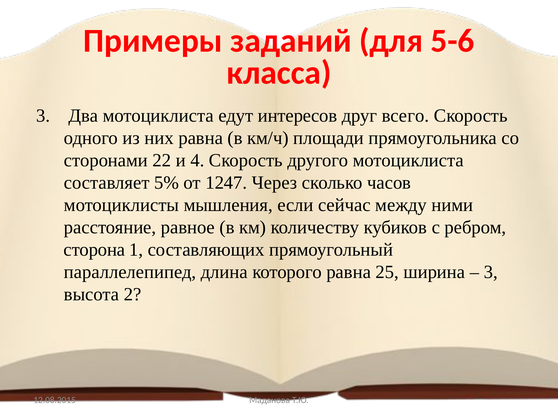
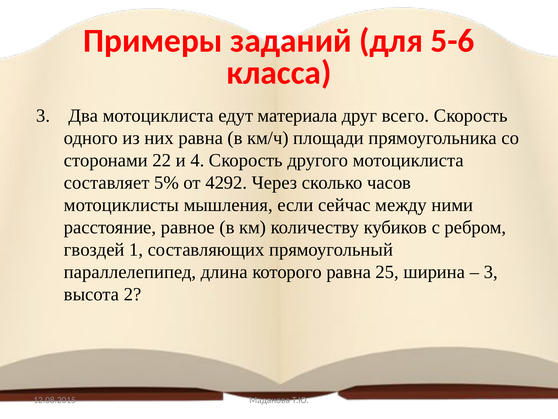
интересов: интересов -> материала (298, 116)
1247: 1247 -> 4292 (226, 182)
сторона: сторона -> гвоздей (94, 249)
